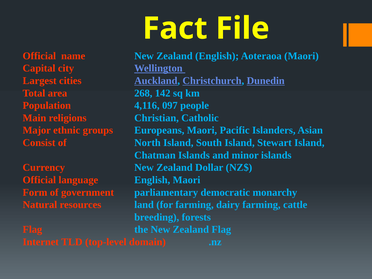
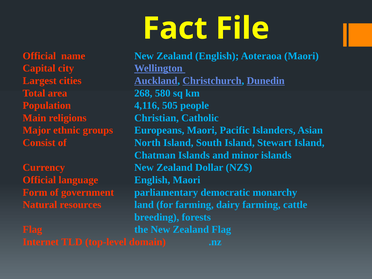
142: 142 -> 580 (163, 93)
097: 097 -> 505 (170, 106)
